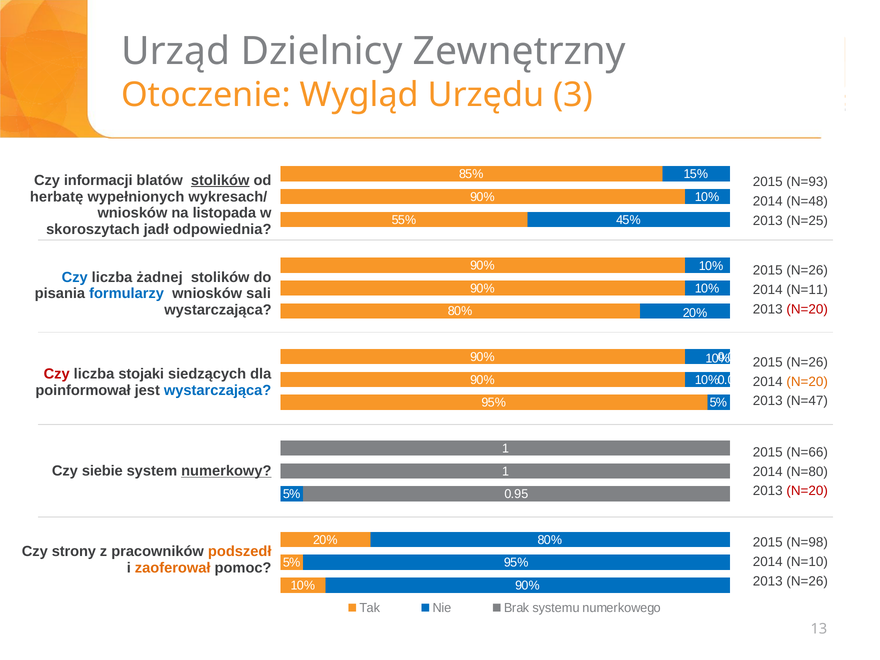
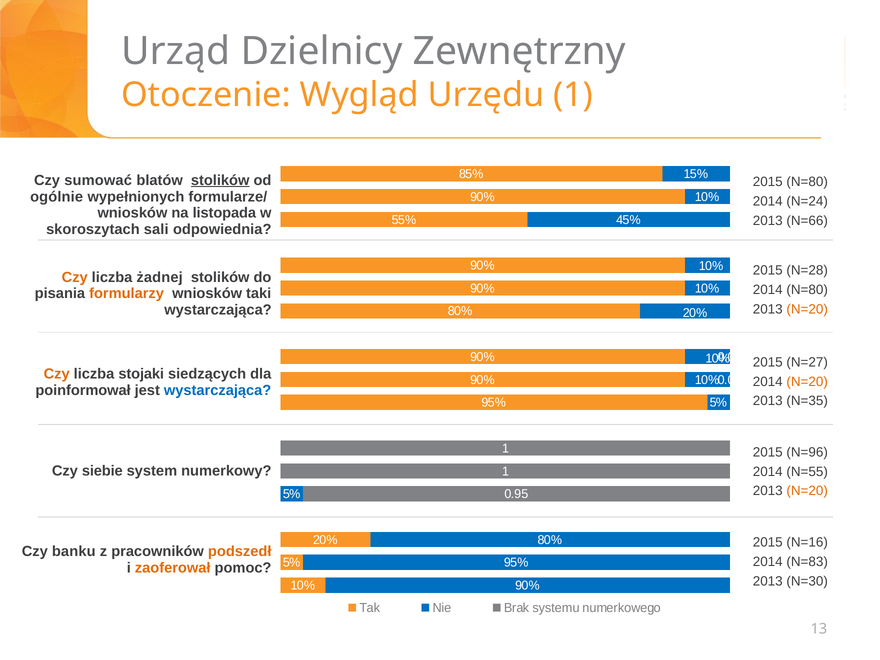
Urzędu 3: 3 -> 1 (573, 95)
informacji: informacji -> sumować (98, 180)
2015 N=93: N=93 -> N=80 (807, 182)
herbatę: herbatę -> ogólnie (57, 197)
wykresach/: wykresach/ -> formularze/ (228, 197)
N=48: N=48 -> N=24 (807, 201)
N=25: N=25 -> N=66 (807, 221)
jadł: jadł -> sali (156, 230)
N=26: N=26 -> N=28 (807, 270)
Czy colour: blue -> orange (75, 277)
2014 N=11: N=11 -> N=80 (807, 290)
formularzy colour: blue -> orange (127, 294)
sali: sali -> taki (259, 294)
N=20 colour: red -> orange (807, 309)
N=26: N=26 -> N=27 (807, 362)
Czy colour: red -> orange (57, 374)
N=47: N=47 -> N=35 (807, 401)
N=66: N=66 -> N=96 (807, 452)
numerkowy underline: present -> none (226, 471)
N=80: N=80 -> N=55 (807, 472)
N=20 colour: red -> orange (807, 491)
N=98: N=98 -> N=16 (807, 542)
strony: strony -> banku (74, 551)
N=10: N=10 -> N=83 (807, 562)
2013 N=26: N=26 -> N=30 (807, 581)
